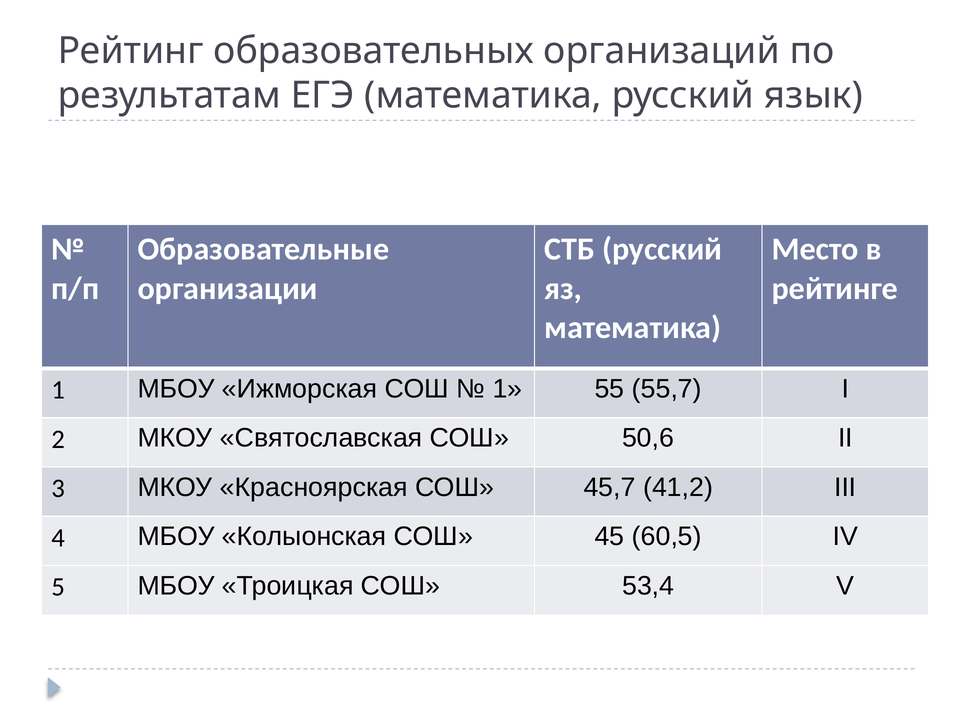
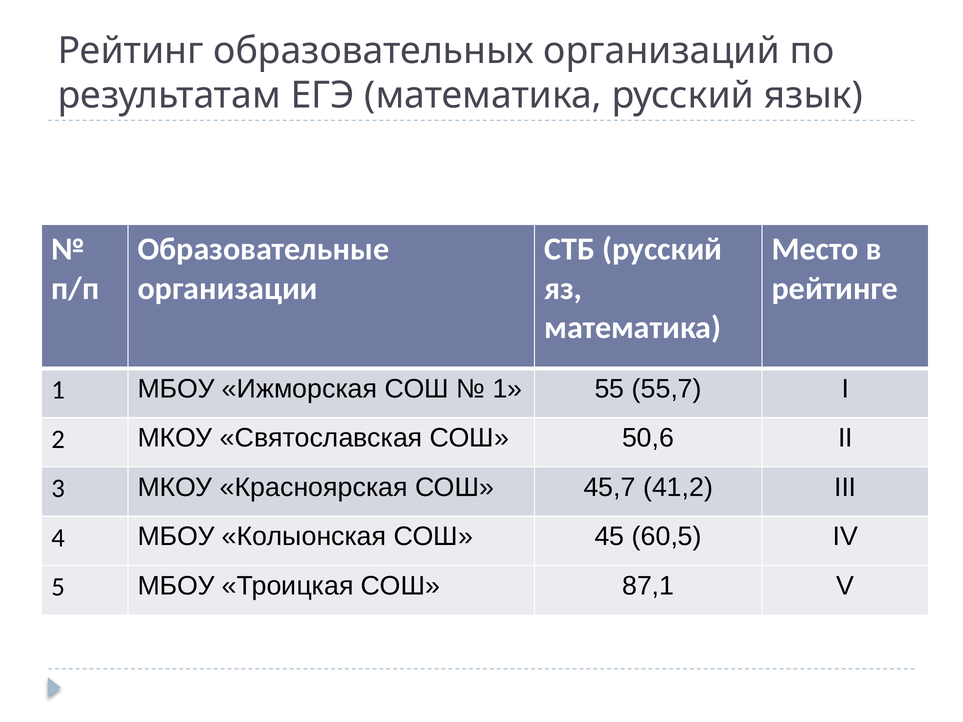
53,4: 53,4 -> 87,1 (648, 586)
